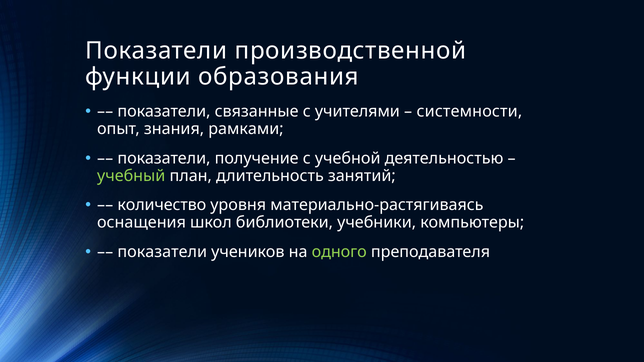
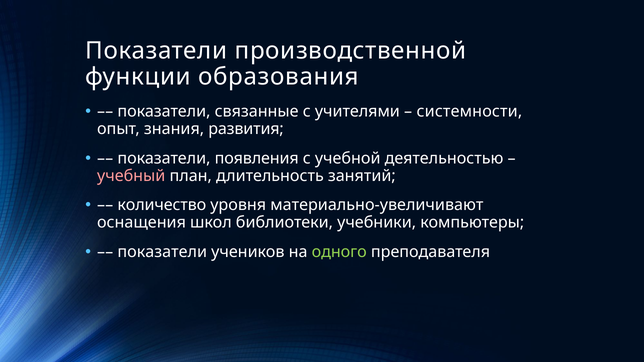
рамками: рамками -> развития (246, 129)
получение: получение -> появления (257, 159)
учебный colour: light green -> pink (131, 176)
материально-растягиваясь: материально-растягиваясь -> материально-увеличивают (377, 205)
